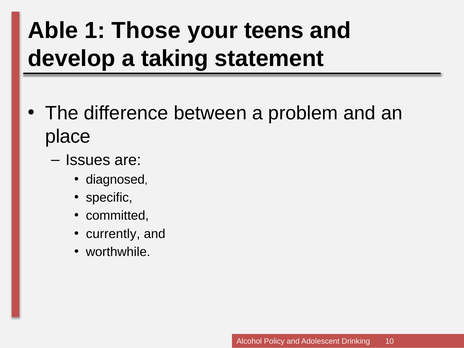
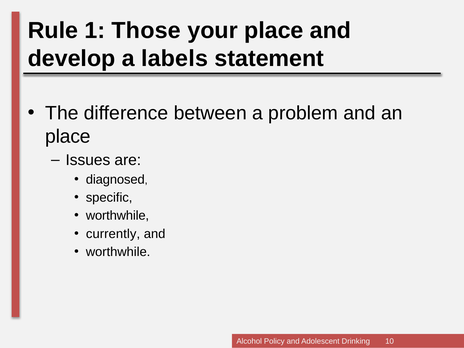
Able: Able -> Rule (53, 31)
your teens: teens -> place (274, 31)
taking: taking -> labels (175, 58)
committed: committed -> worthwhile (117, 216)
